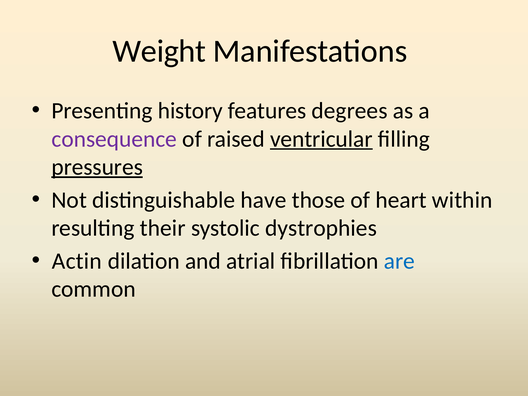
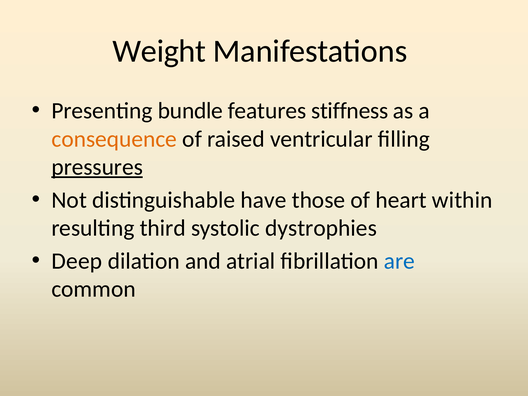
history: history -> bundle (190, 111)
degrees: degrees -> stiffness (350, 111)
consequence colour: purple -> orange (114, 139)
ventricular underline: present -> none (321, 139)
their: their -> third (163, 228)
Actin: Actin -> Deep (77, 261)
